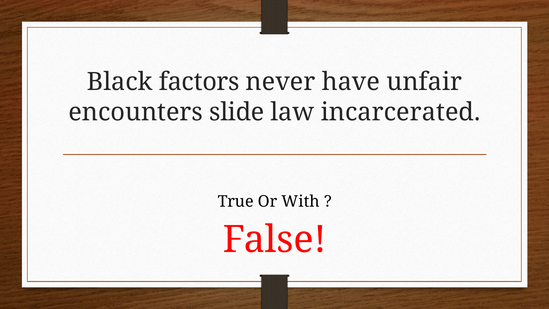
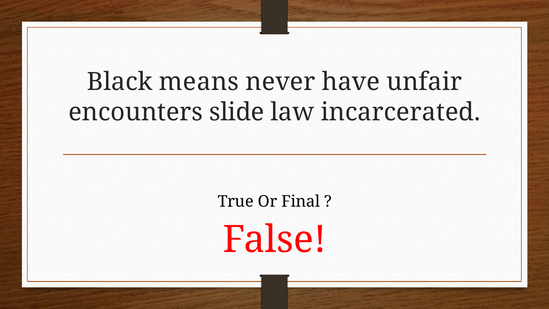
factors: factors -> means (199, 82)
With: With -> Final (301, 202)
